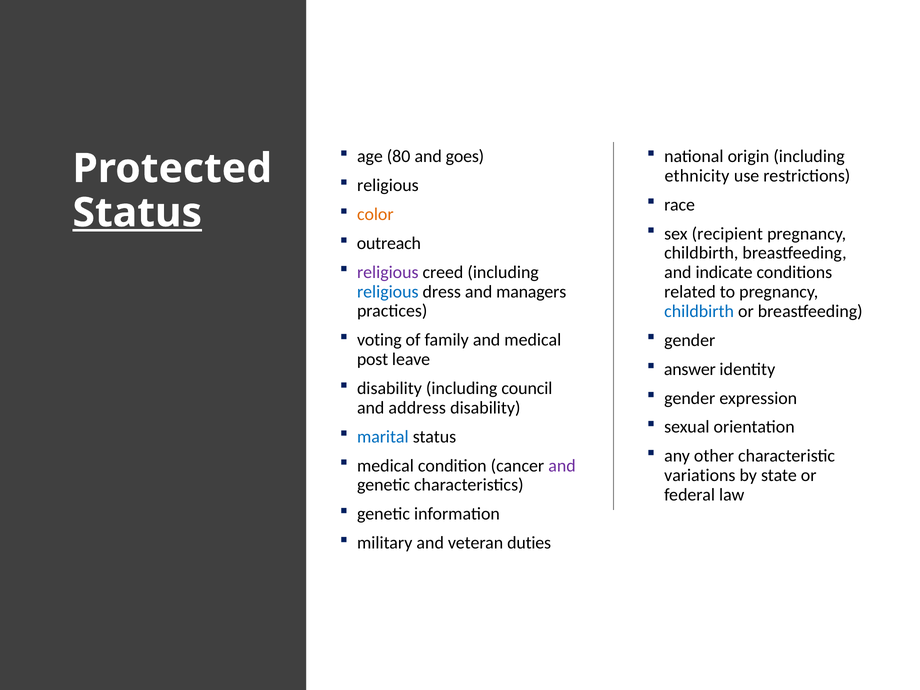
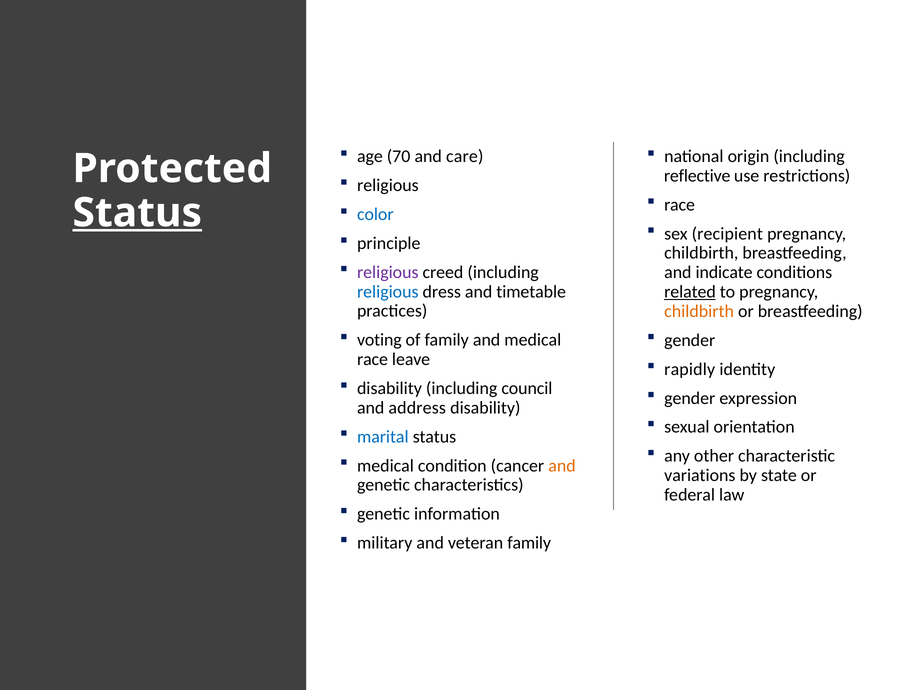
80: 80 -> 70 (399, 156)
goes: goes -> care (465, 156)
ethnicity: ethnicity -> reflective (697, 176)
color colour: orange -> blue (375, 214)
outreach: outreach -> principle (389, 243)
managers: managers -> timetable (531, 292)
related underline: none -> present (690, 292)
childbirth colour: blue -> orange (699, 311)
post: post -> race (372, 359)
answer: answer -> rapidly (690, 369)
and colour: purple -> orange (562, 466)
veteran duties: duties -> family (529, 543)
